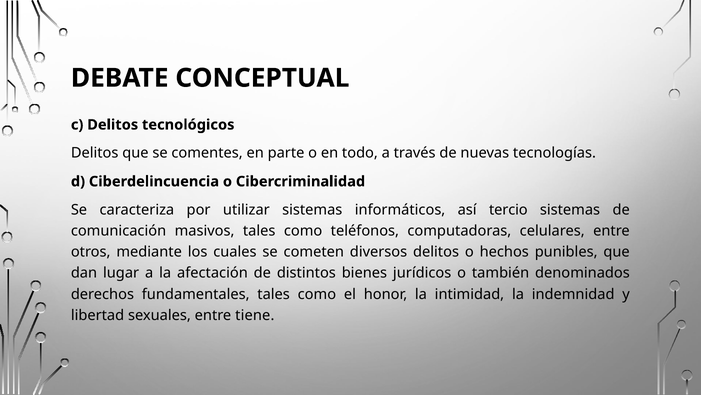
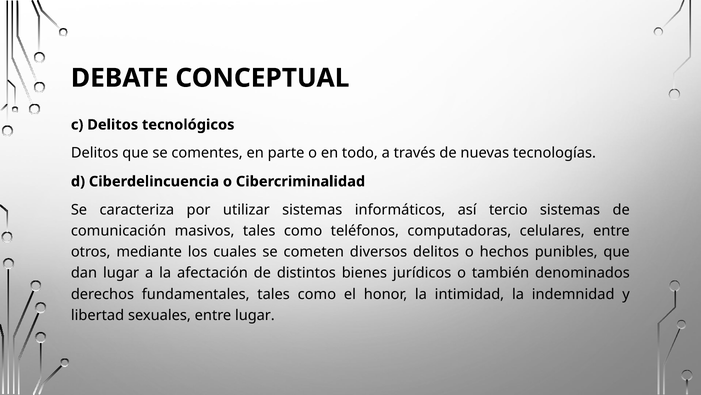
entre tiene: tiene -> lugar (255, 315)
